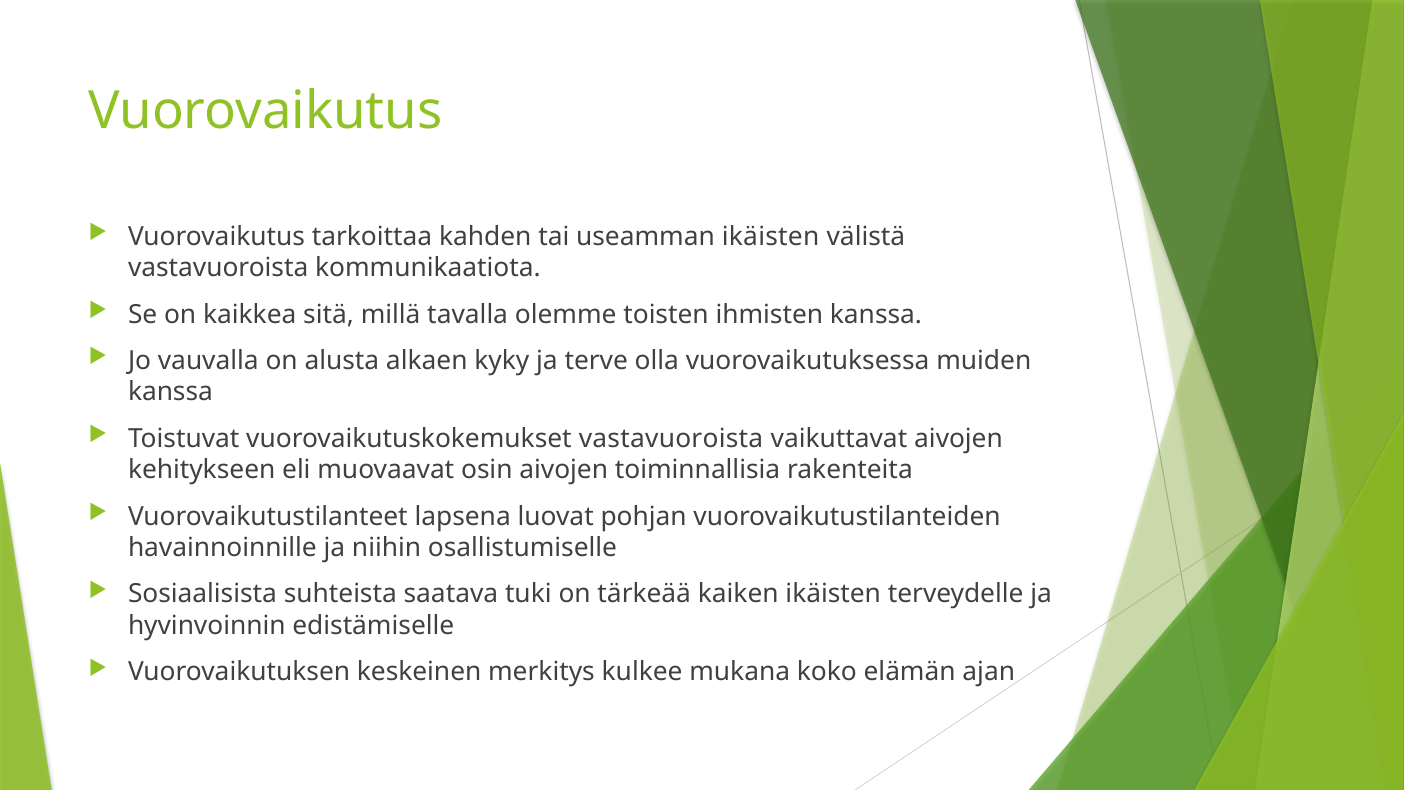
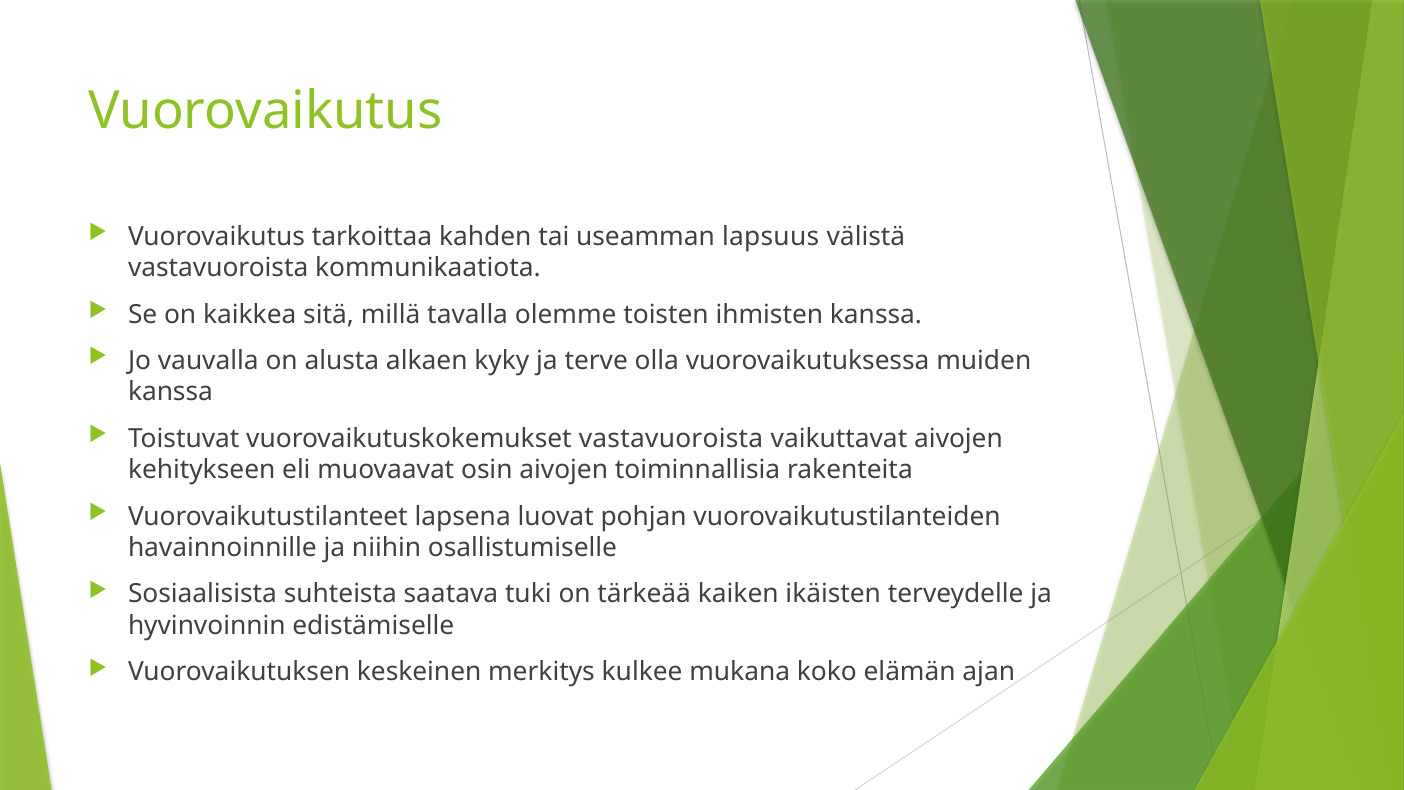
useamman ikäisten: ikäisten -> lapsuus (771, 237)
